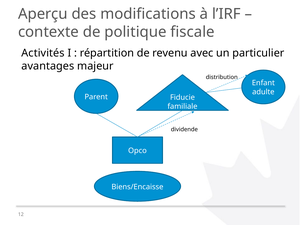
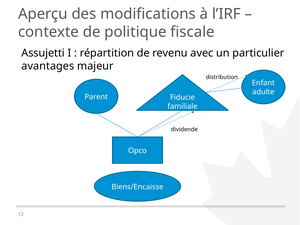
Activités: Activités -> Assujetti (43, 53)
